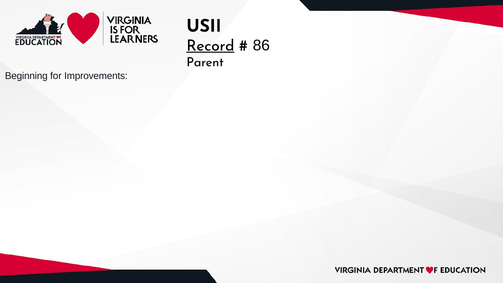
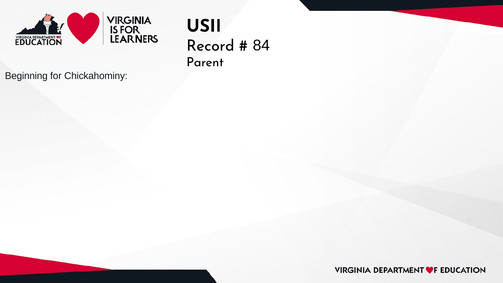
Record underline: present -> none (210, 46)
86: 86 -> 84 (261, 46)
Improvements: Improvements -> Chickahominy (96, 76)
